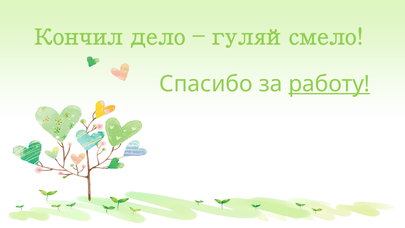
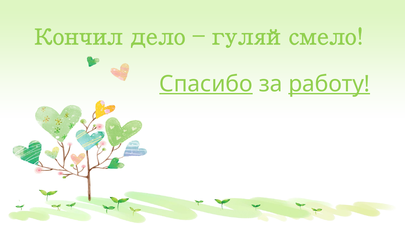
Спасибо underline: none -> present (206, 84)
